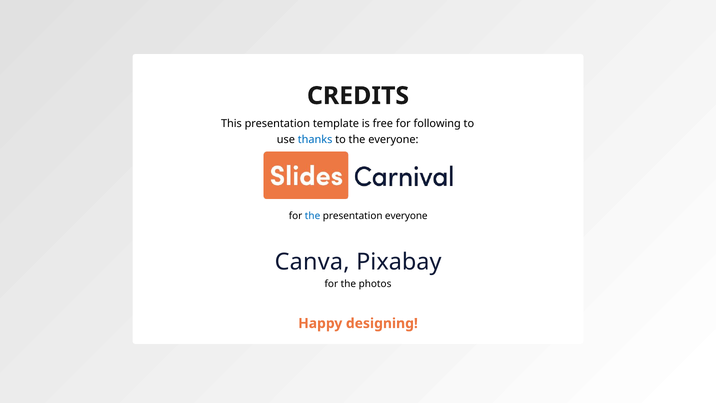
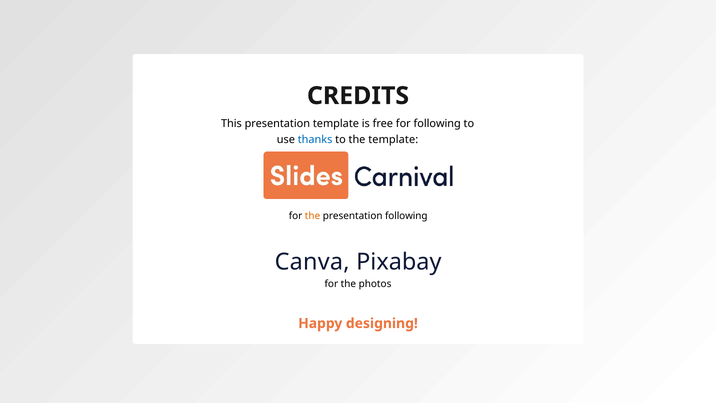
the everyone: everyone -> template (393, 140)
the colour: blue -> orange (313, 216)
presentation everyone: everyone -> following (406, 216)
